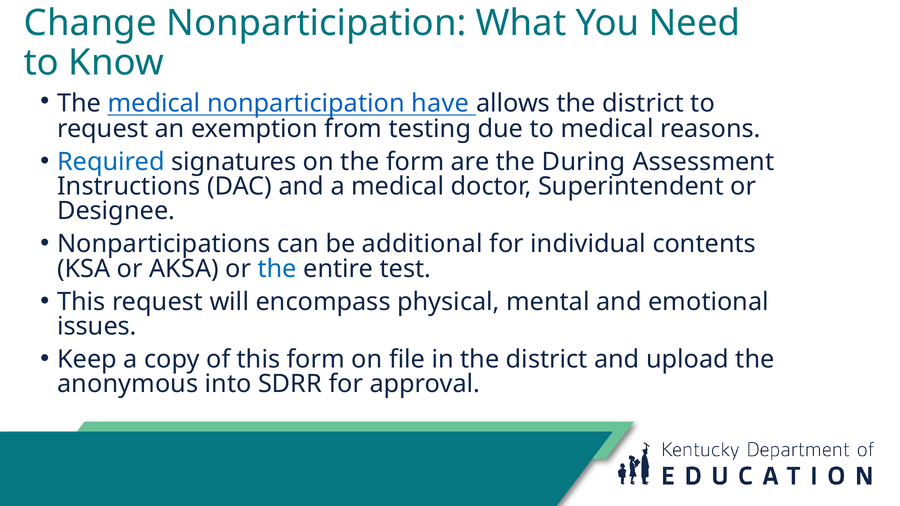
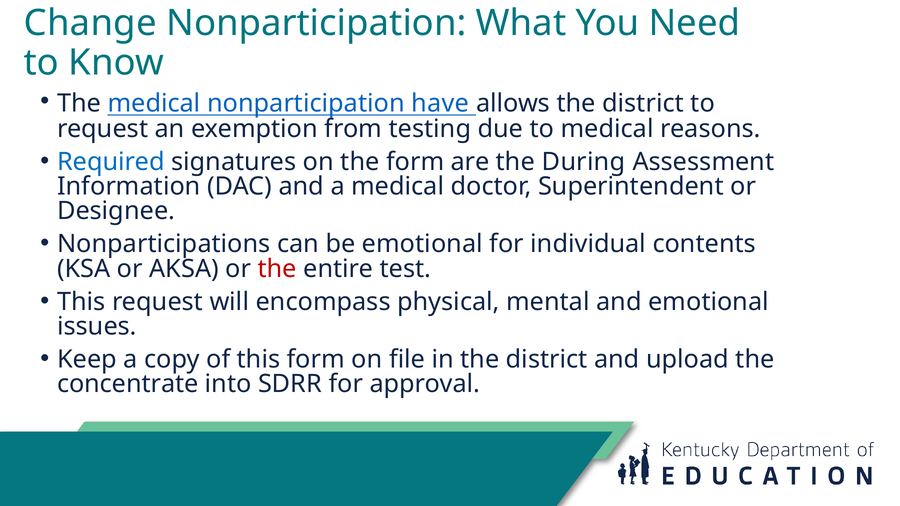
Instructions: Instructions -> Information (129, 186)
be additional: additional -> emotional (422, 244)
the colour: blue -> red (277, 269)
anonymous: anonymous -> concentrate (128, 384)
